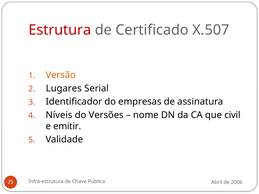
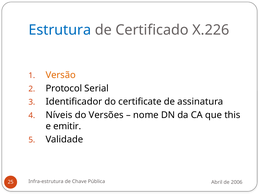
Estrutura colour: red -> blue (60, 30)
X.507: X.507 -> X.226 (211, 30)
Lugares: Lugares -> Protocol (64, 88)
empresas: empresas -> certificate (140, 102)
civil: civil -> this (232, 115)
